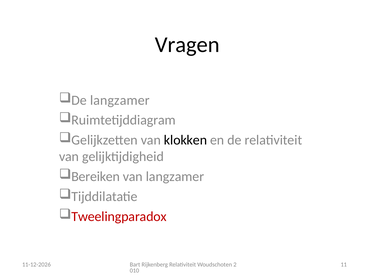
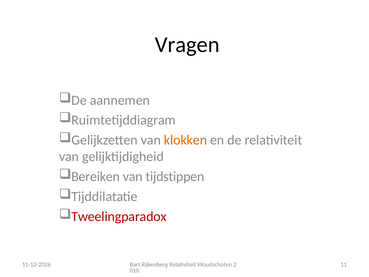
De langzamer: langzamer -> aannemen (120, 100)
klokken colour: black -> orange (185, 140)
van langzamer: langzamer -> tijdstippen (175, 176)
